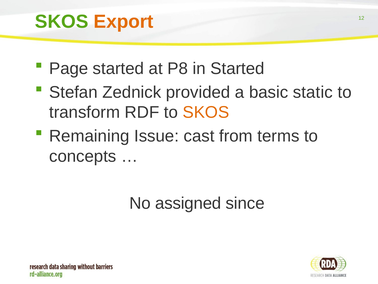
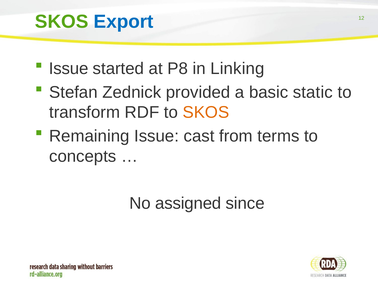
Export colour: orange -> blue (124, 22)
Page: Page -> Issue (69, 69)
in Started: Started -> Linking (237, 69)
